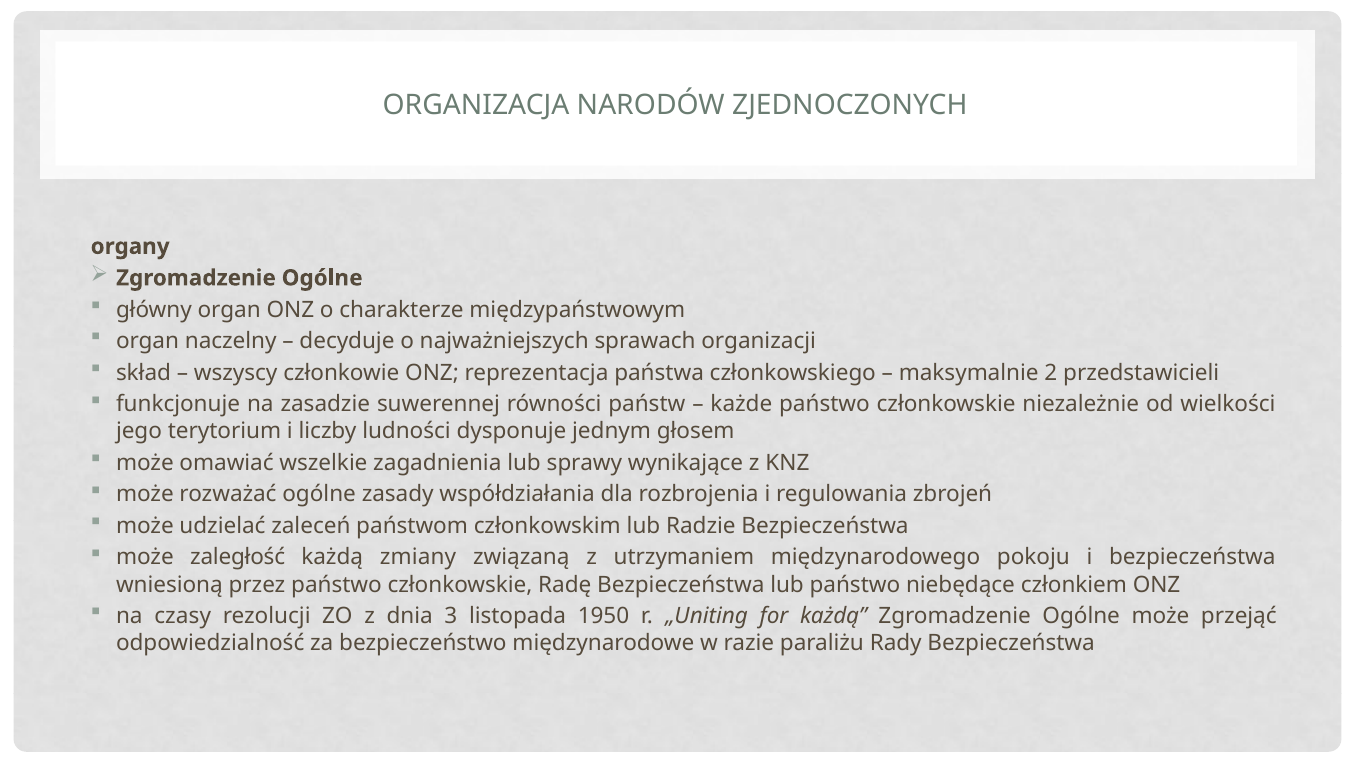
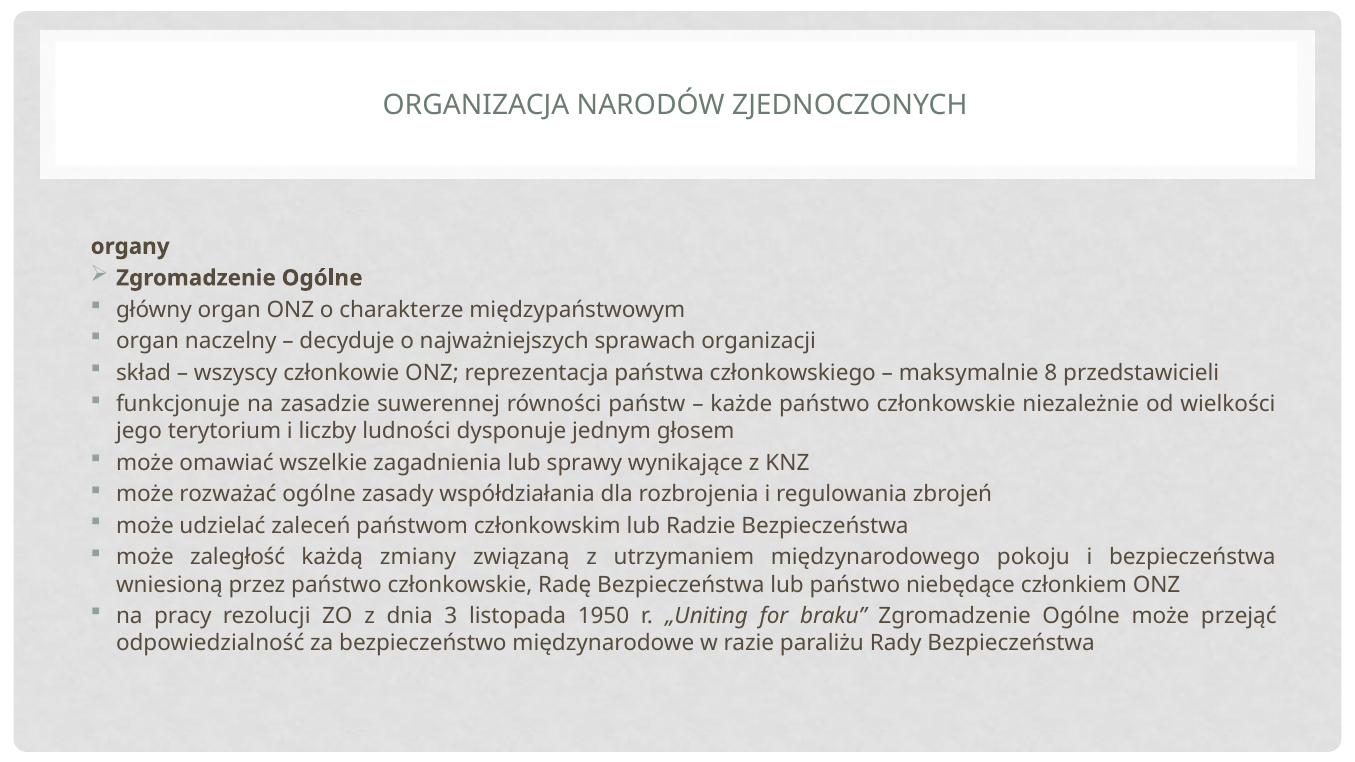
2: 2 -> 8 (1051, 373)
czasy: czasy -> pracy (183, 616)
for każdą: każdą -> braku (833, 616)
